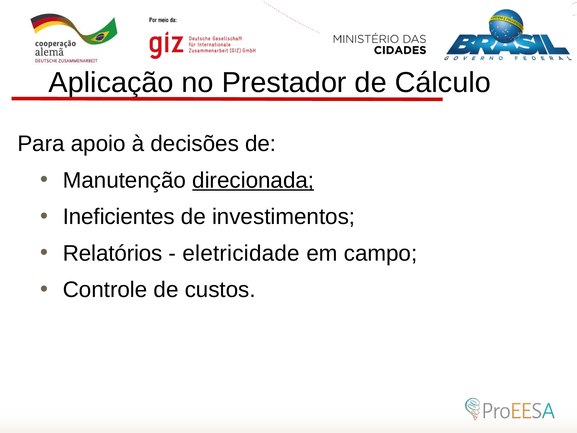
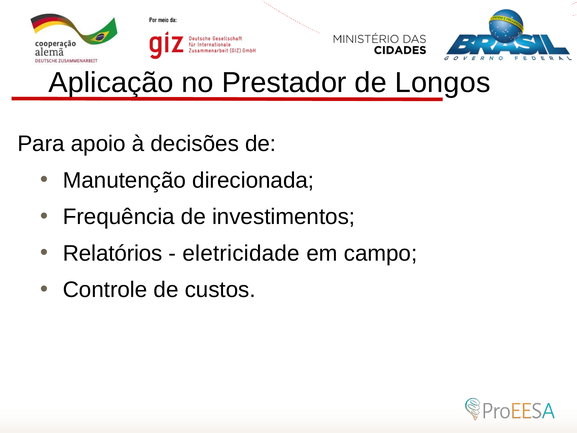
Cálculo: Cálculo -> Longos (443, 83)
direcionada underline: present -> none (253, 180)
Ineficientes: Ineficientes -> Frequência (119, 217)
